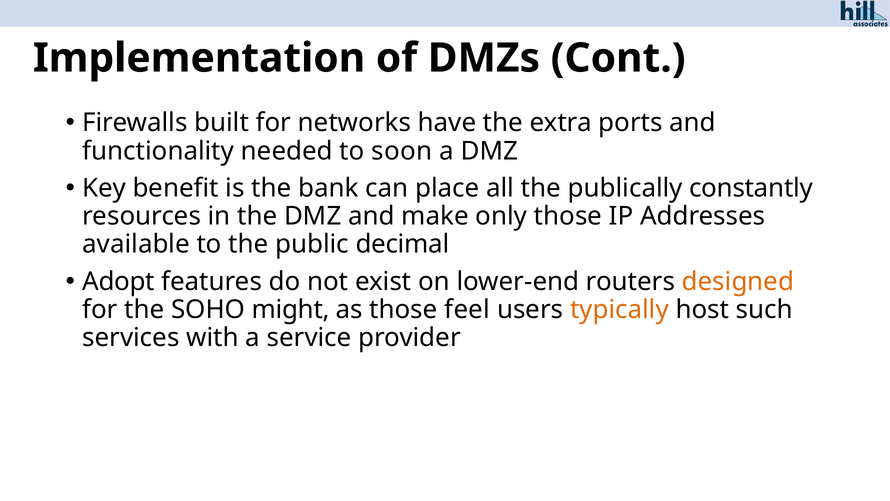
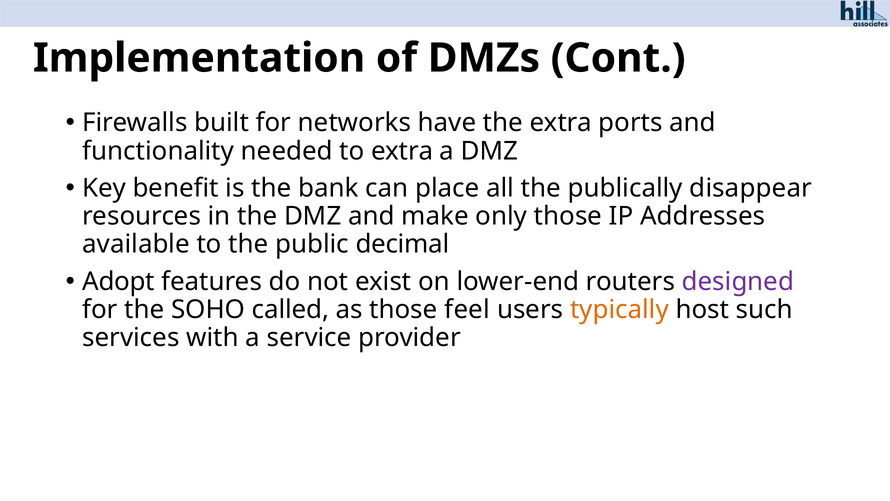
to soon: soon -> extra (402, 151)
constantly: constantly -> disappear (751, 188)
designed colour: orange -> purple (738, 282)
might: might -> called (291, 310)
